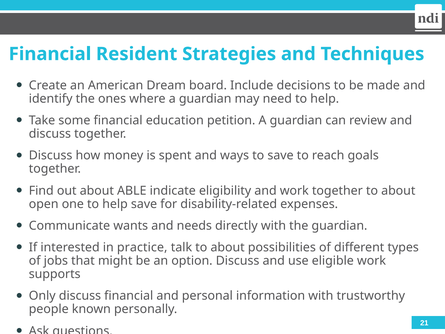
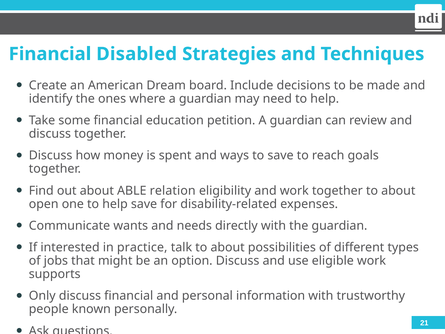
Resident: Resident -> Disabled (137, 54)
indicate: indicate -> relation (173, 190)
